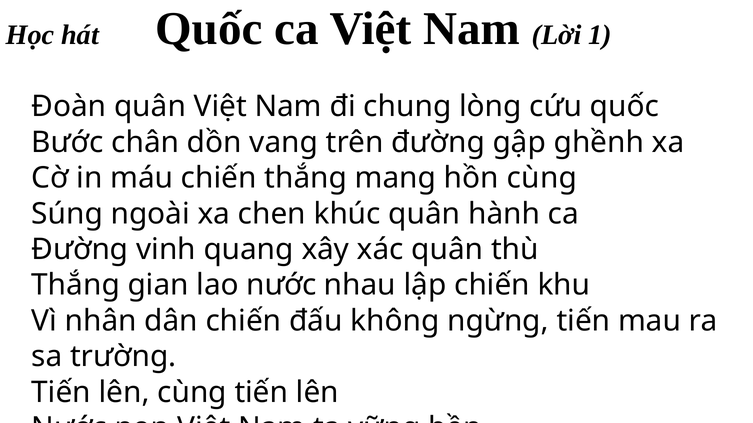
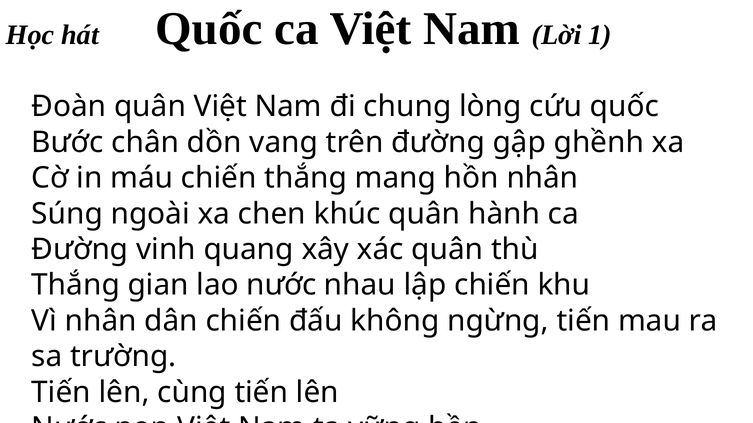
hồn cùng: cùng -> nhân (542, 178)
